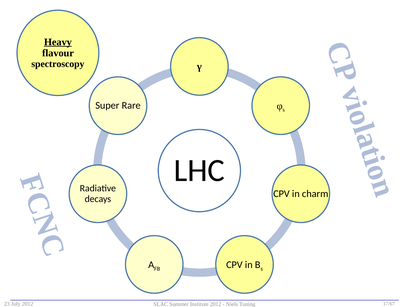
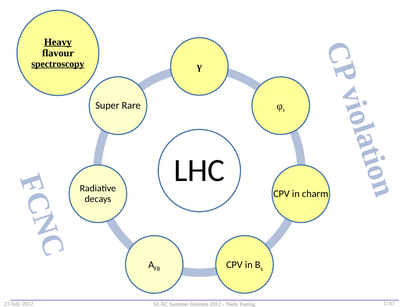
spectroscopy underline: none -> present (58, 64)
